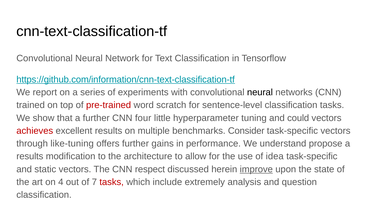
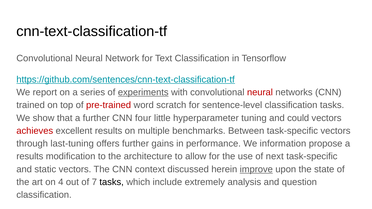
https://github.com/information/cnn-text-classification-tf: https://github.com/information/cnn-text-classification-tf -> https://github.com/sentences/cnn-text-classification-tf (126, 80)
experiments underline: none -> present (143, 92)
neural colour: black -> red (260, 92)
Consider: Consider -> Between (246, 131)
like-tuning: like-tuning -> last-tuning (72, 144)
understand: understand -> information (283, 144)
idea: idea -> next (275, 157)
respect: respect -> context (150, 169)
tasks colour: red -> black (112, 182)
